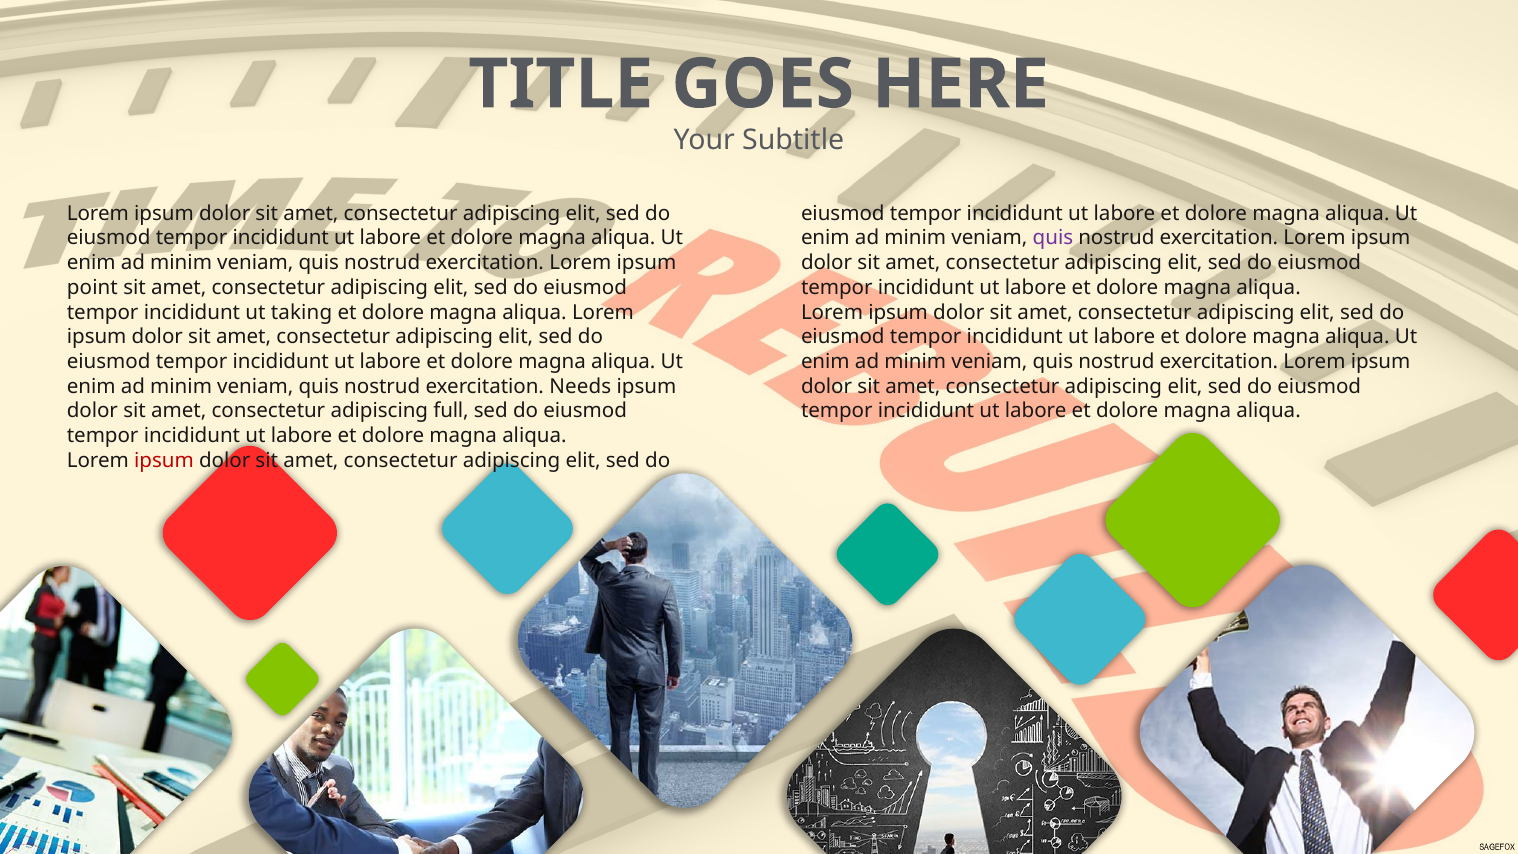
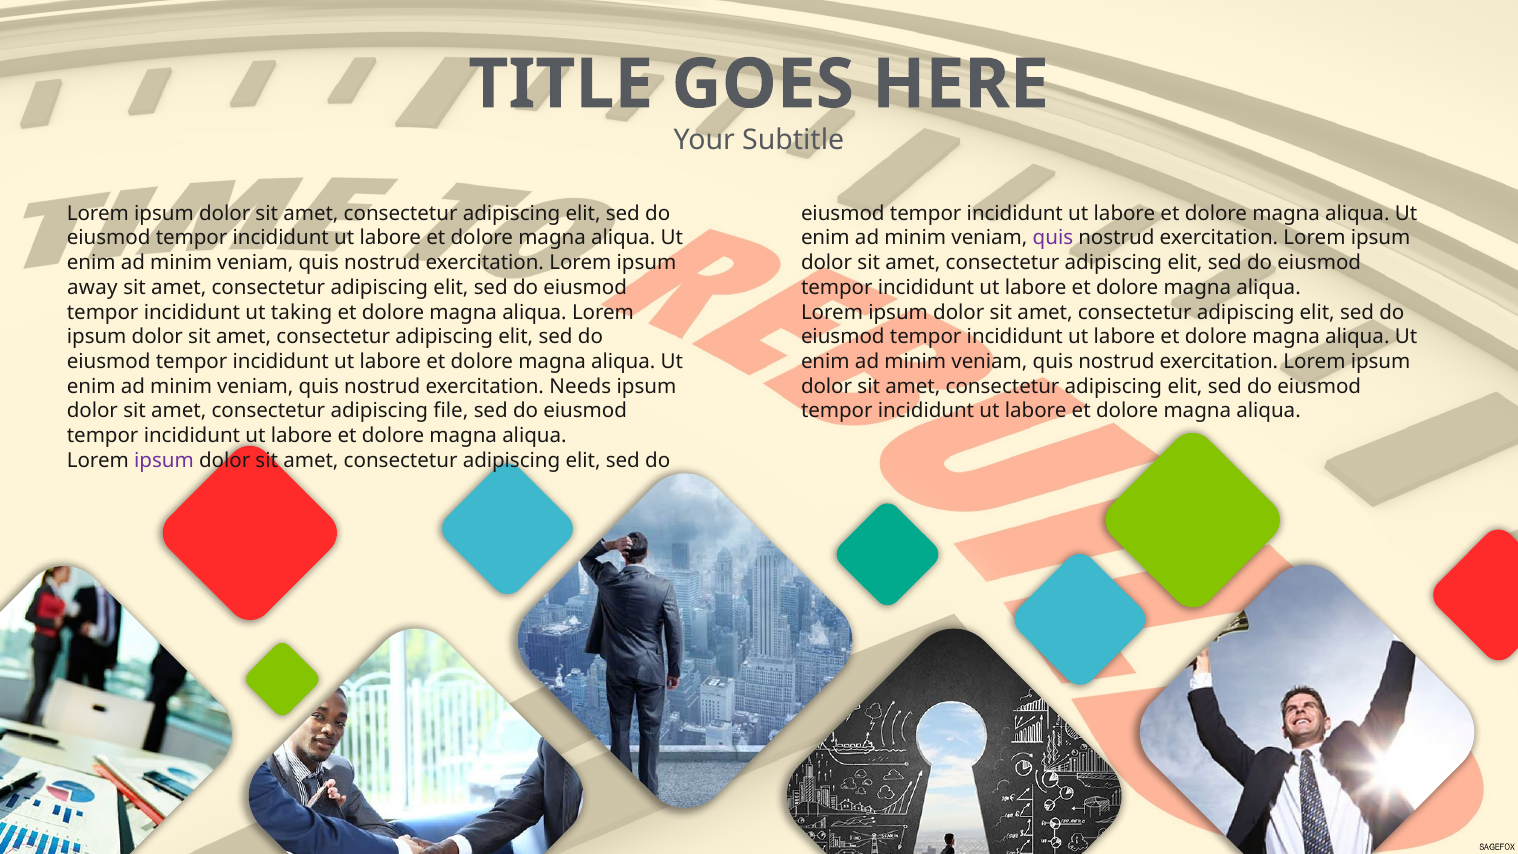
point: point -> away (92, 288)
full: full -> file (451, 411)
ipsum colour: red -> purple (164, 460)
